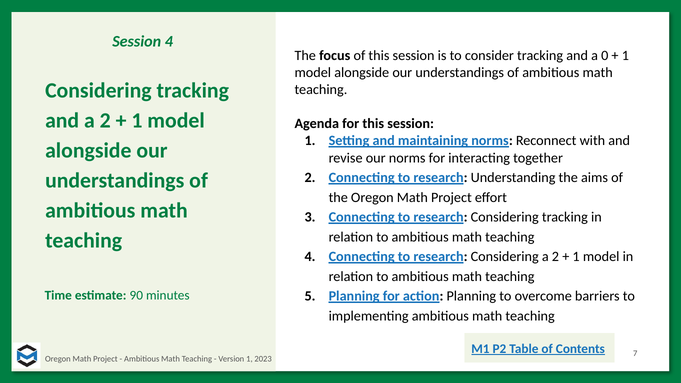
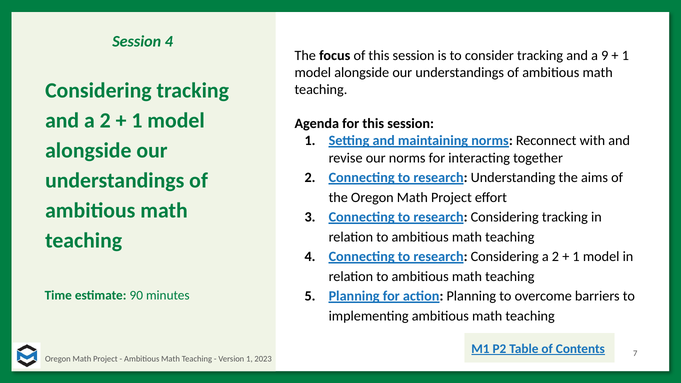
0: 0 -> 9 (605, 56)
